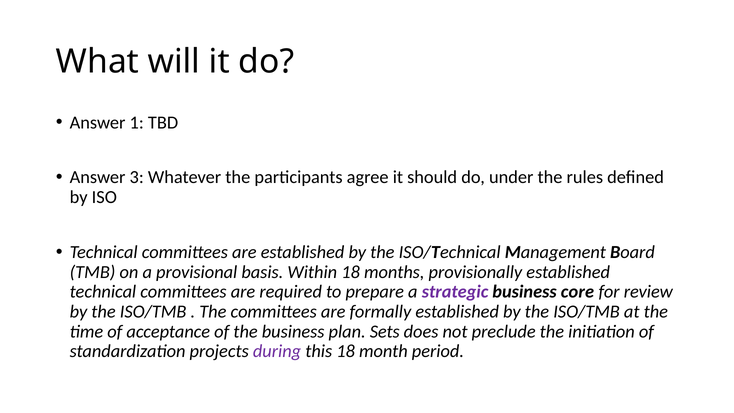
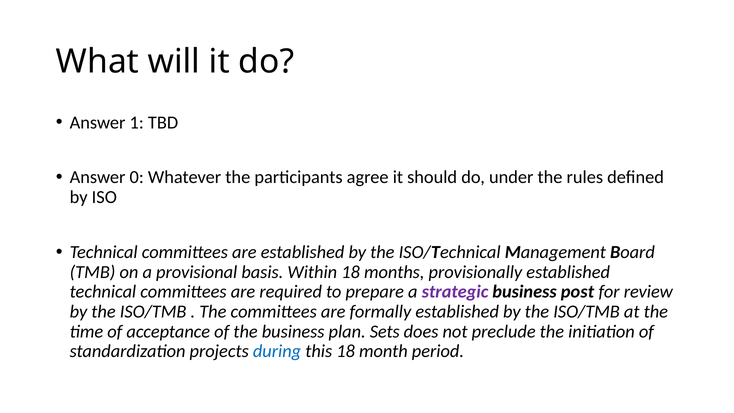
3: 3 -> 0 (137, 177)
core: core -> post (577, 292)
during colour: purple -> blue (277, 351)
